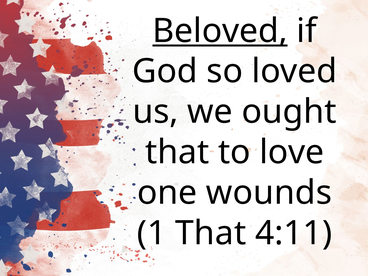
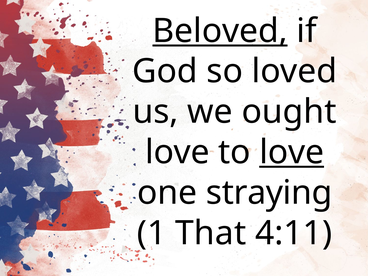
that: that -> love (177, 152)
love underline: none -> present (292, 152)
wounds: wounds -> straying (269, 193)
